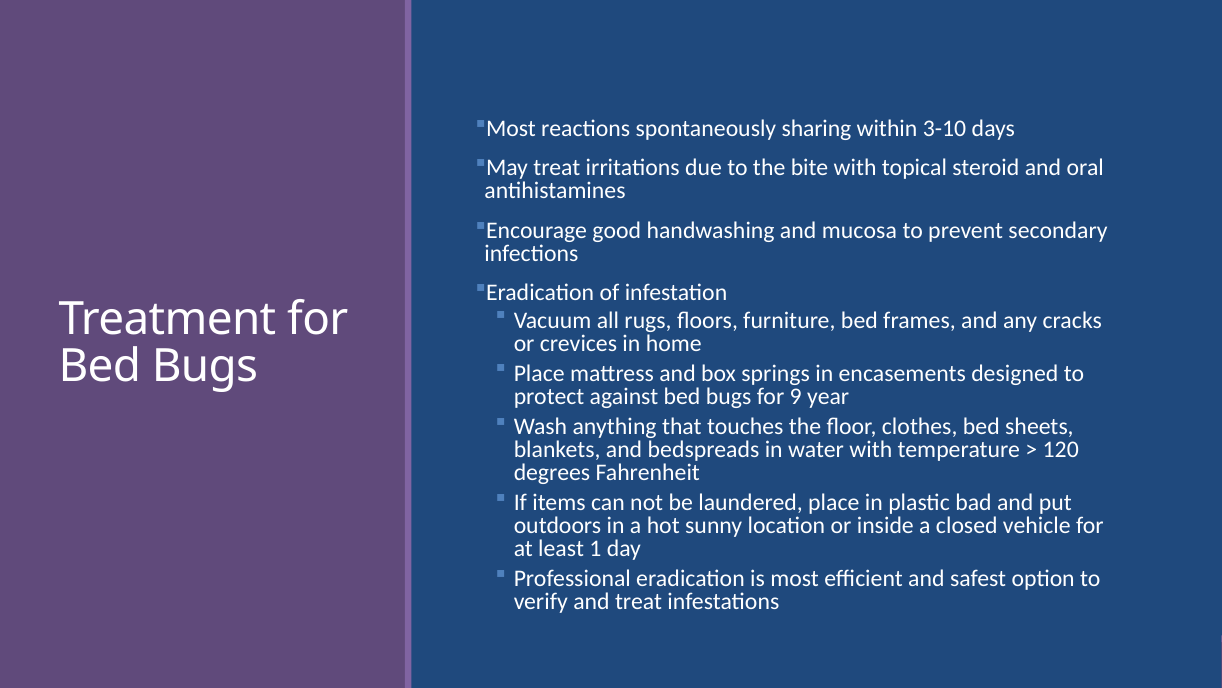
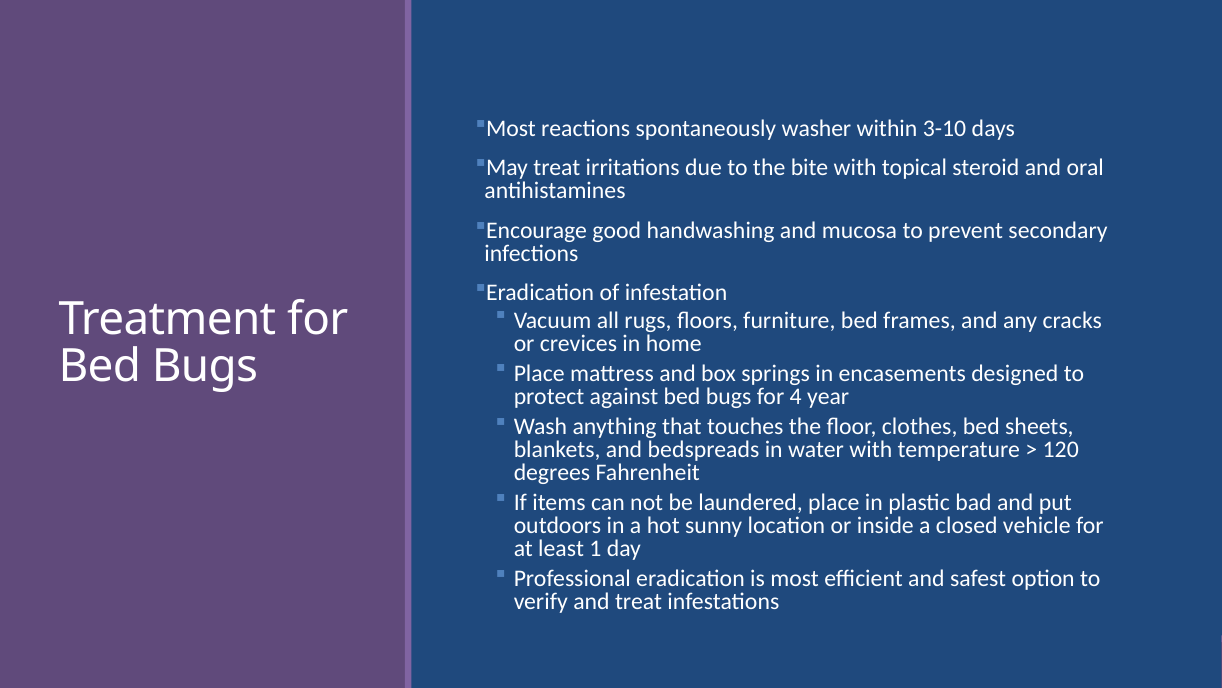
sharing: sharing -> washer (816, 129)
9: 9 -> 4 (796, 396)
